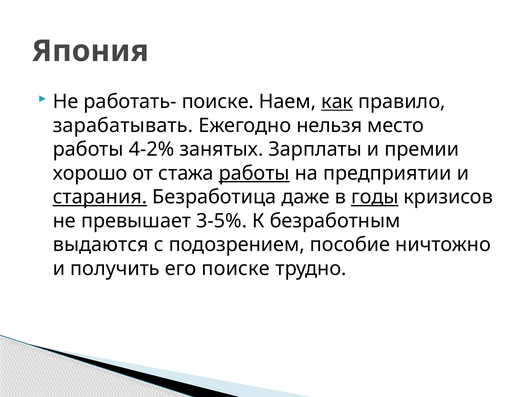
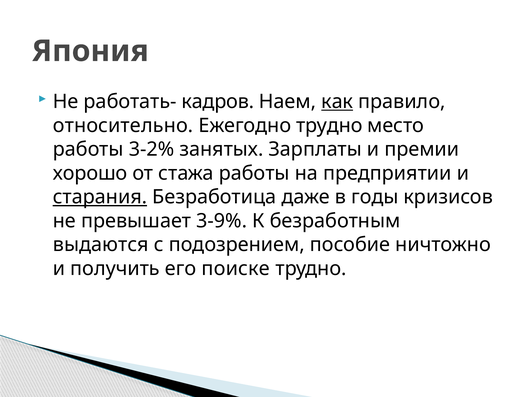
работать- поиске: поиске -> кадров (218, 102)
зарабатывать: зарабатывать -> относительно (123, 125)
Ежегодно нельзя: нельзя -> трудно (329, 125)
4-2%: 4-2% -> 3-2% (151, 149)
работы underline: present -> none (254, 173)
годы underline: present -> none (375, 197)
3-5%: 3-5% -> 3-9% (222, 221)
